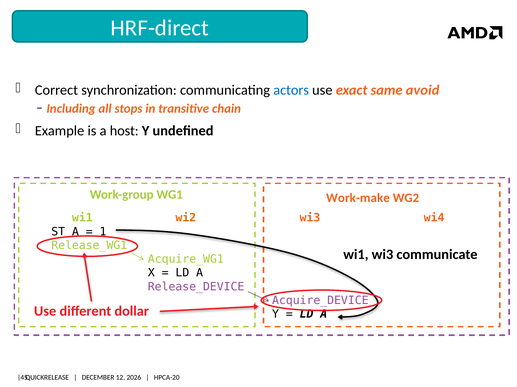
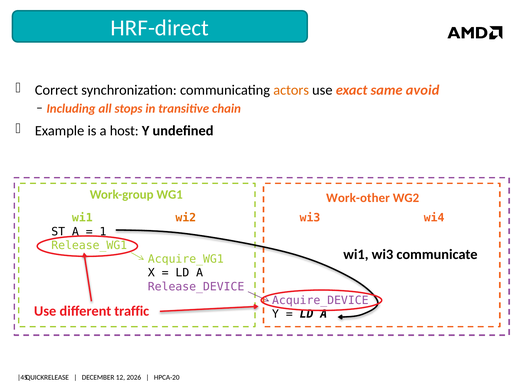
actors colour: blue -> orange (291, 90)
Work-make: Work-make -> Work-other (358, 198)
dollar: dollar -> traffic (132, 312)
